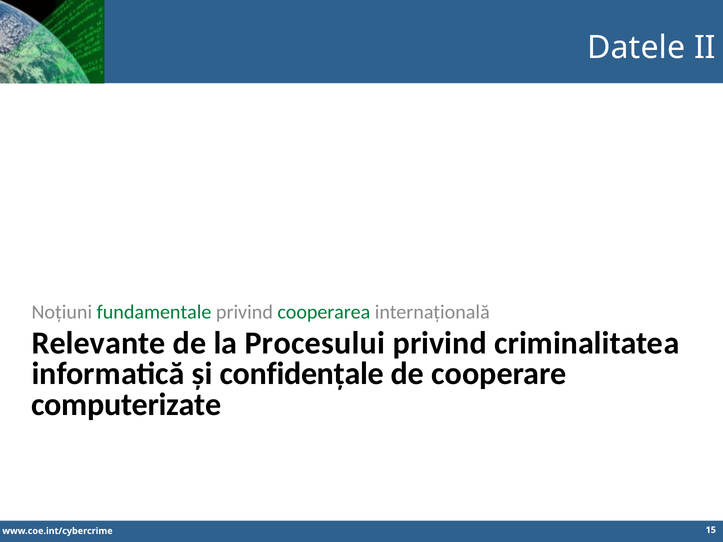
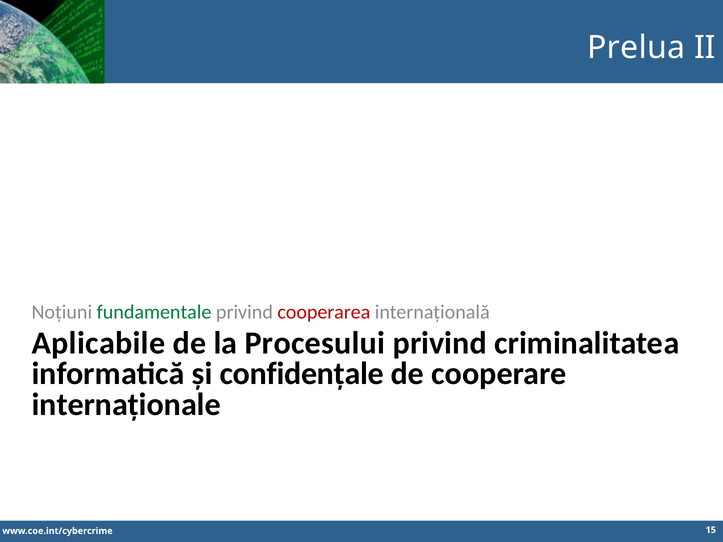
Datele: Datele -> Prelua (636, 48)
cooperarea colour: green -> red (324, 312)
Relevante: Relevante -> Aplicabile (98, 343)
computerizate: computerizate -> internaționale (126, 405)
